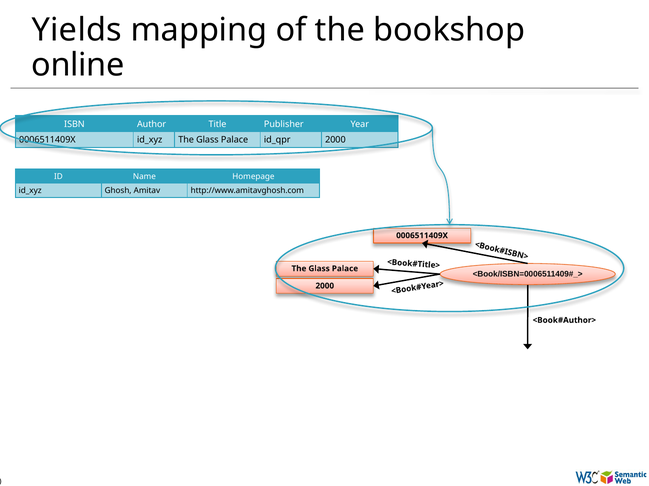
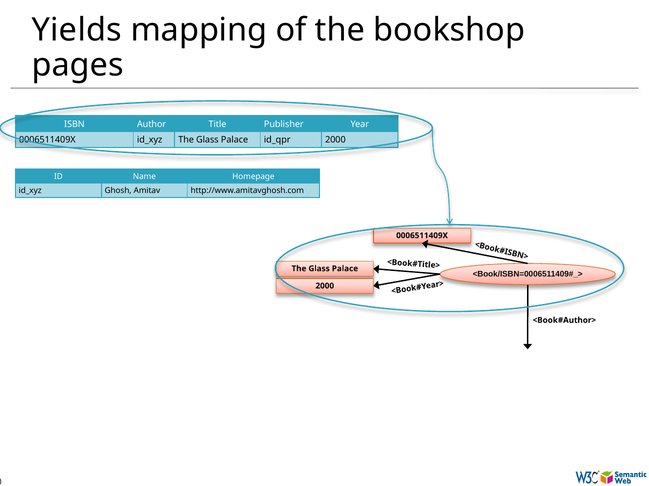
online: online -> pages (78, 65)
